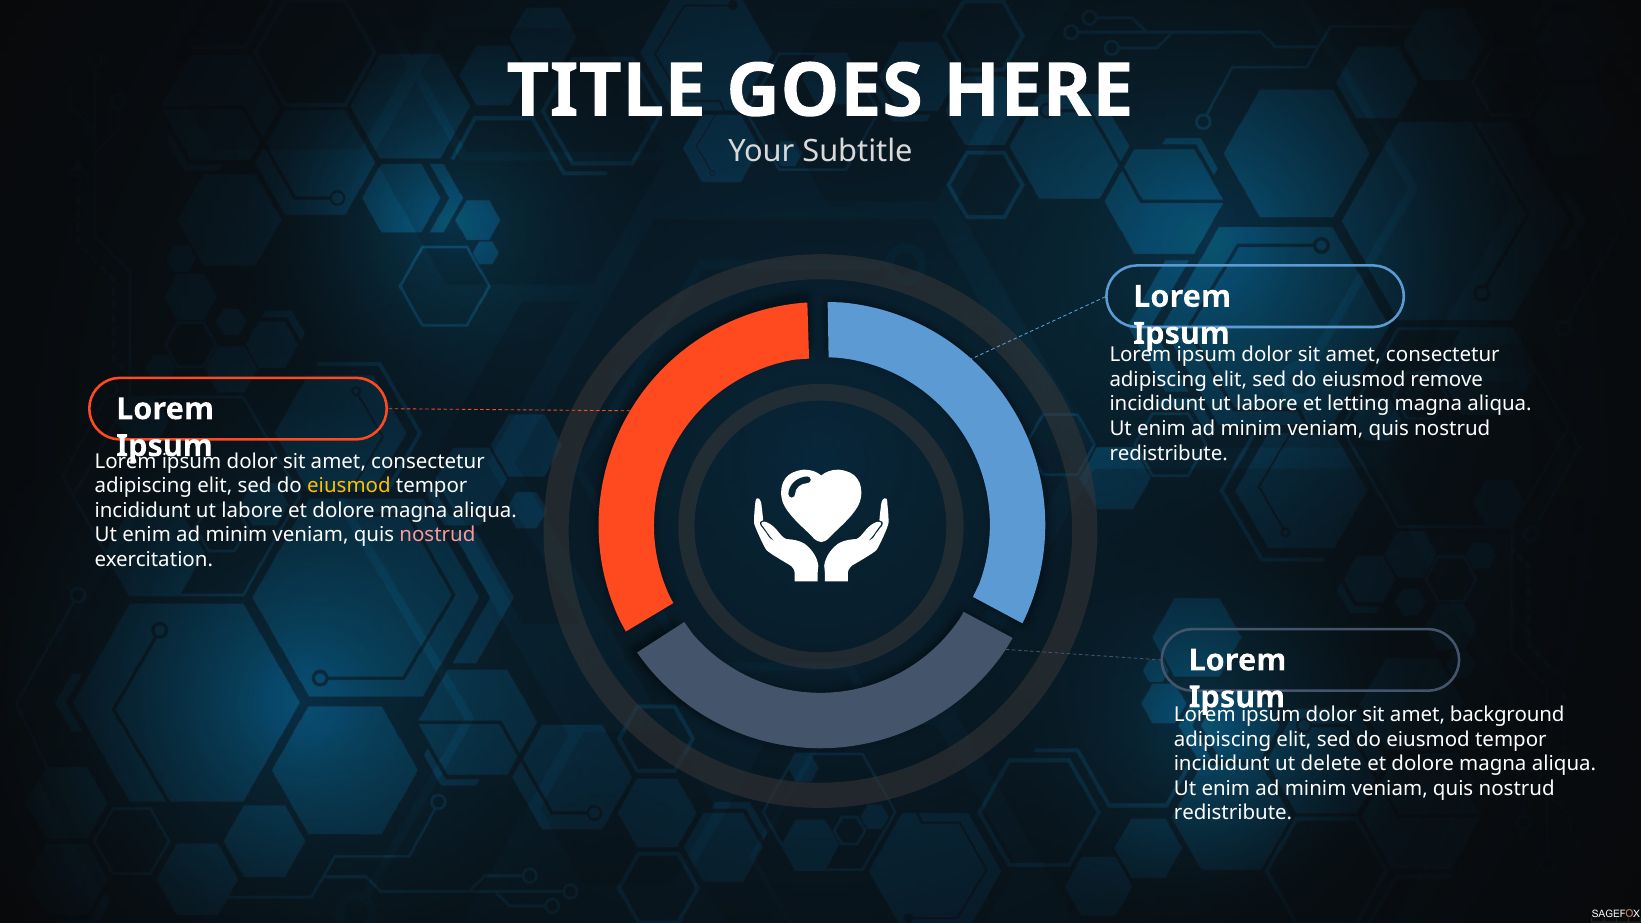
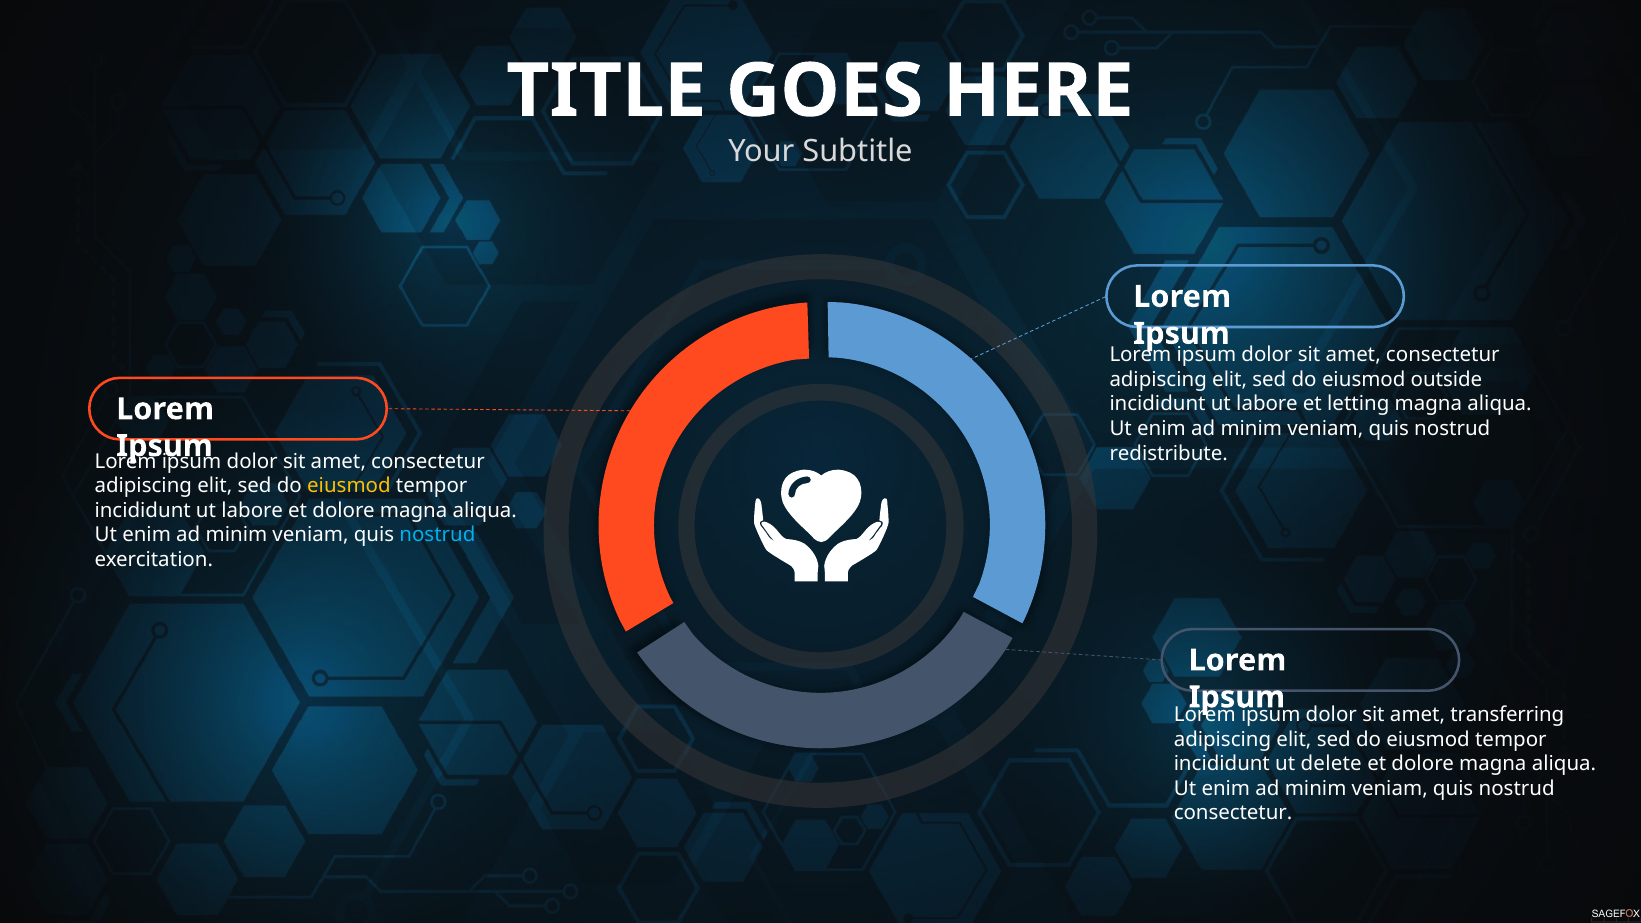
remove: remove -> outside (1446, 380)
nostrud colour: pink -> light blue (437, 535)
background: background -> transferring (1507, 715)
redistribute: redistribute -> consectetur (1233, 813)
